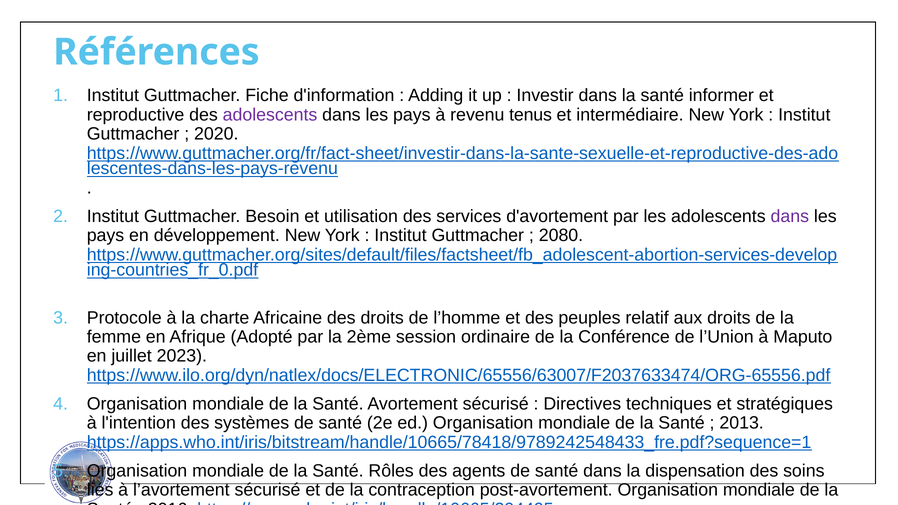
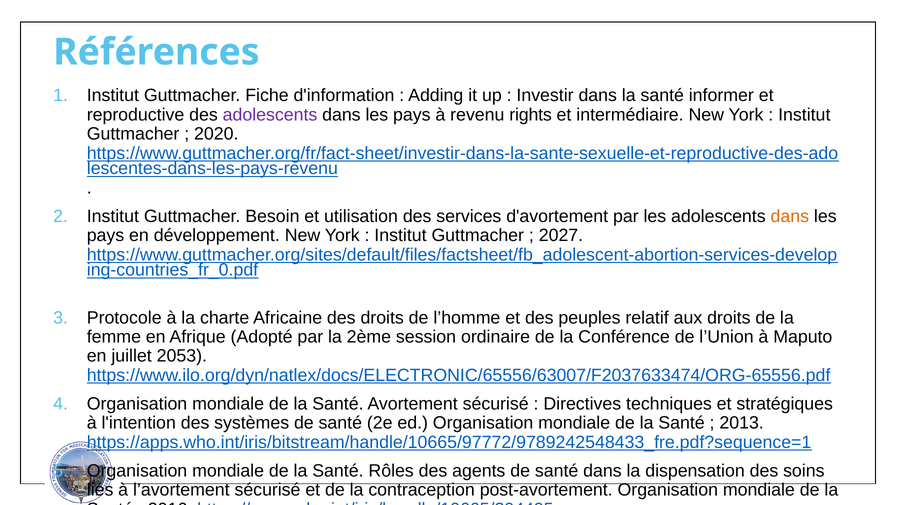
tenus: tenus -> rights (531, 115)
dans colour: purple -> orange (790, 216)
2080: 2080 -> 2027 (561, 236)
2023: 2023 -> 2053 (182, 356)
https://apps.who.int/iris/bitstream/handle/10665/78418/9789242548433_fre.pdf?sequence=1: https://apps.who.int/iris/bitstream/handle/10665/78418/9789242548433_fre.pdf?sequence=1 -> https://apps.who.int/iris/bitstream/handle/10665/97772/9789242548433_fre.pdf?sequence=1 (449, 442)
